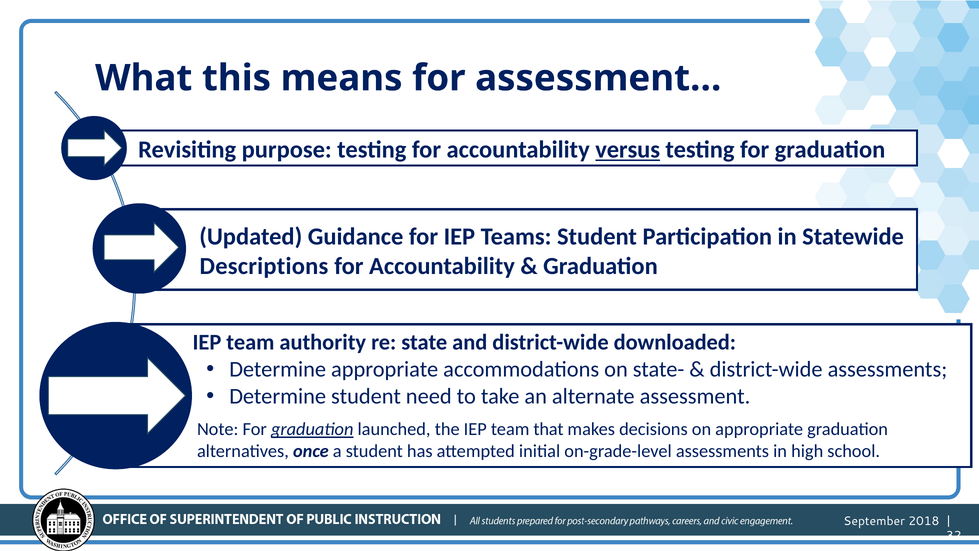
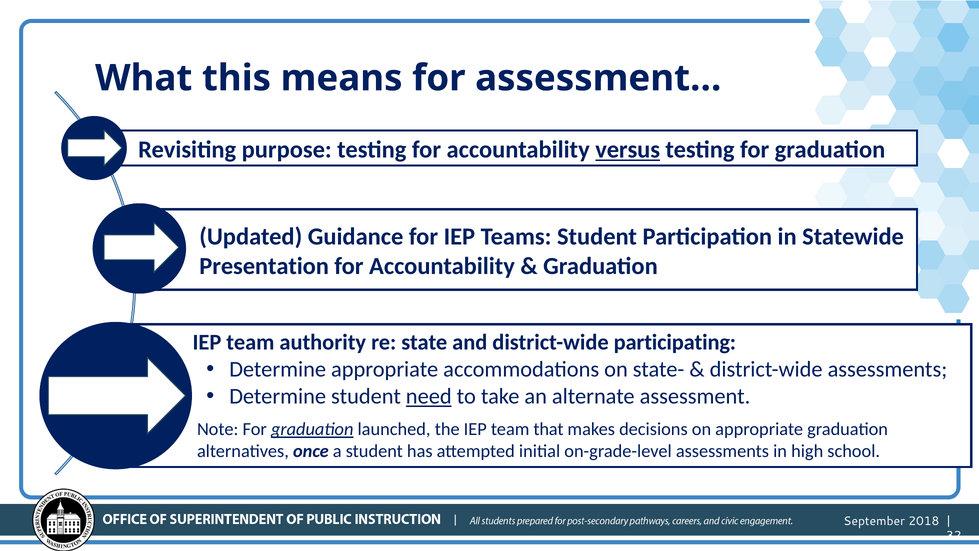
Descriptions: Descriptions -> Presentation (264, 266)
downloaded: downloaded -> participating (675, 342)
need underline: none -> present (429, 396)
